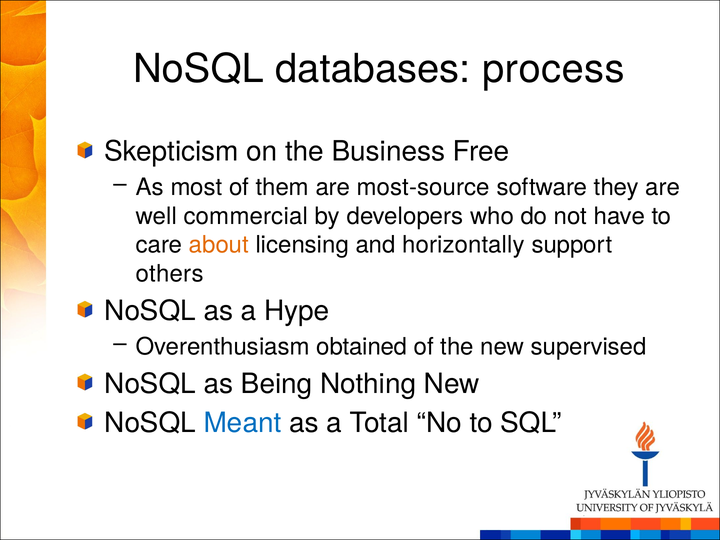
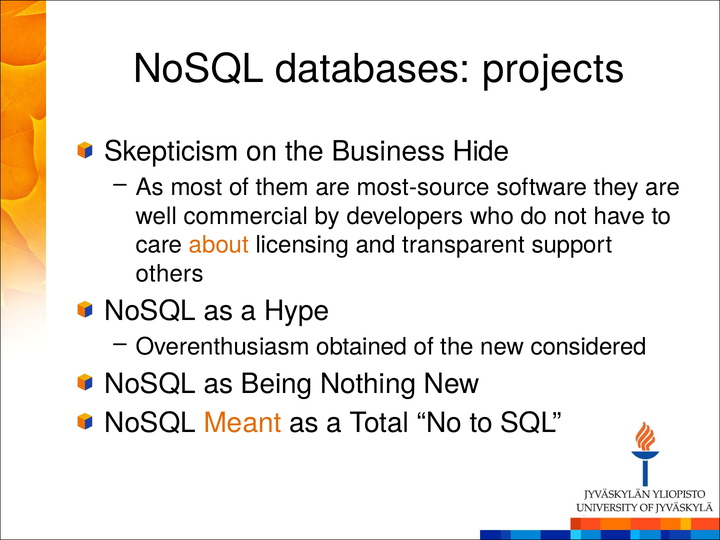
process: process -> projects (553, 69)
Free: Free -> Hide (481, 152)
horizontally: horizontally -> transparent (464, 245)
supervised: supervised -> considered (589, 347)
Meant colour: blue -> orange (243, 423)
